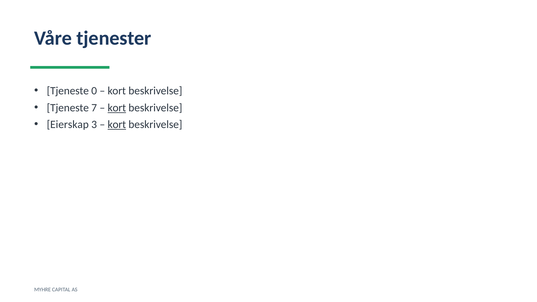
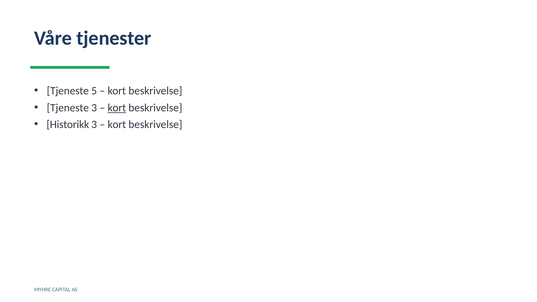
0: 0 -> 5 (94, 91)
Tjeneste 7: 7 -> 3 (94, 108)
Eierskap: Eierskap -> Historikk (68, 125)
kort underline: present -> none (117, 125)
